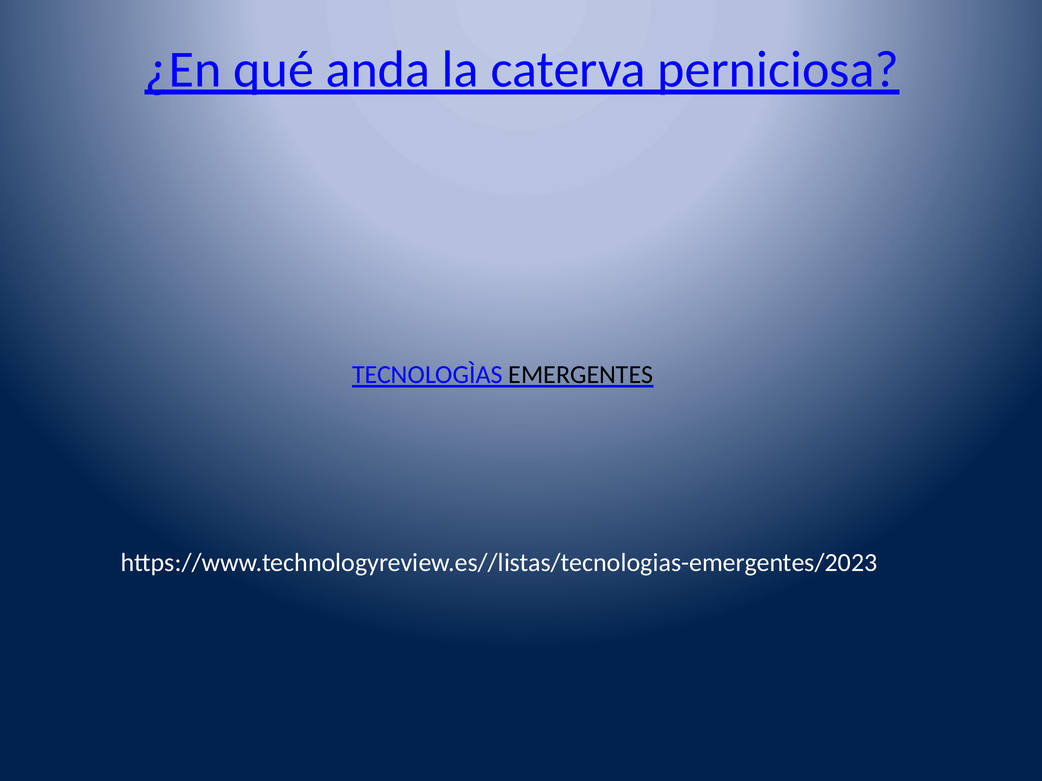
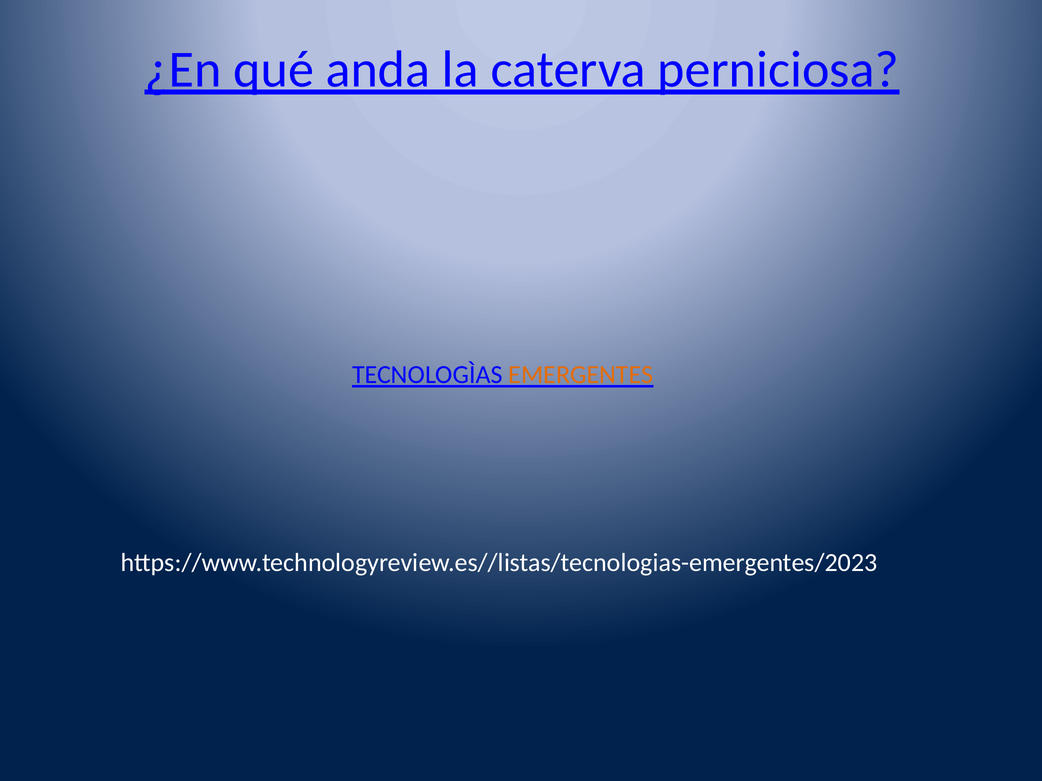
EMERGENTES colour: black -> orange (581, 375)
